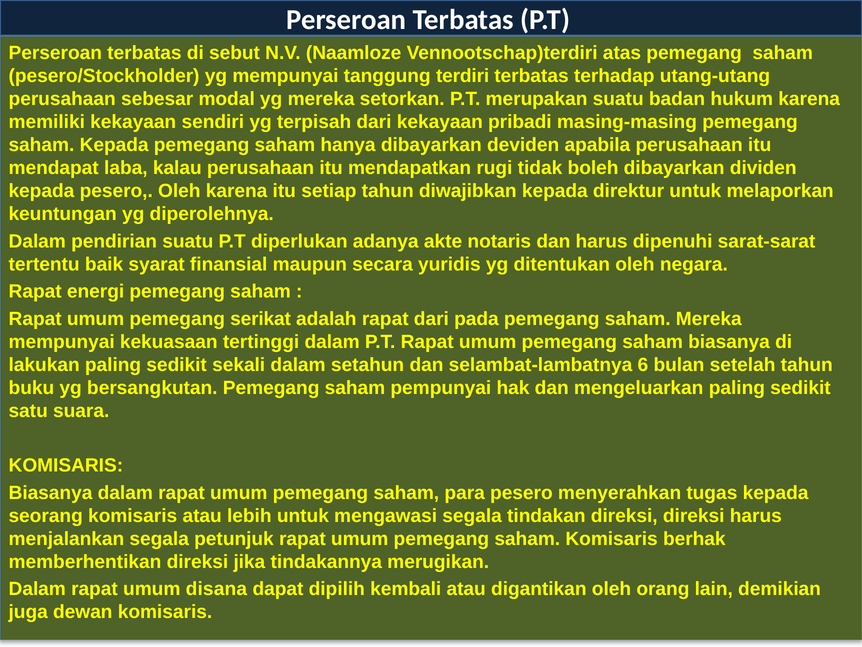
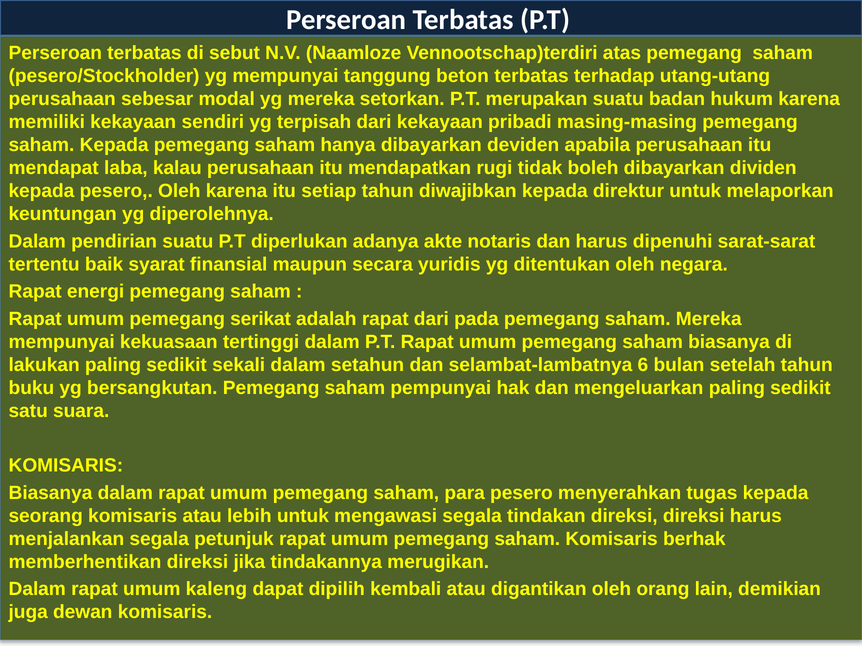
terdiri: terdiri -> beton (462, 76)
disana: disana -> kaleng (216, 589)
